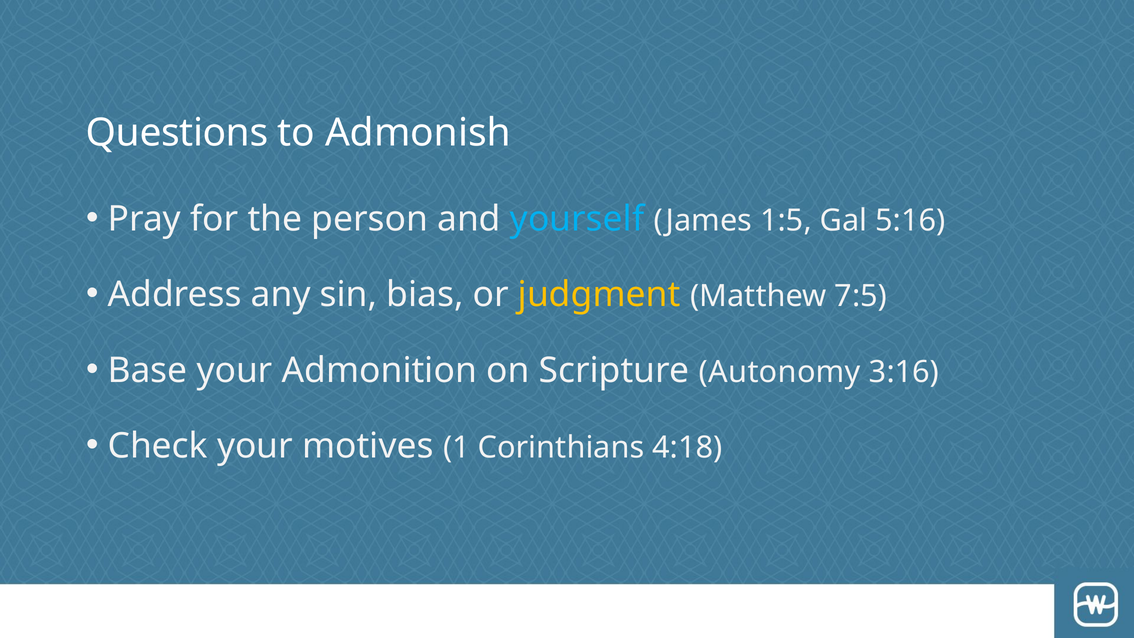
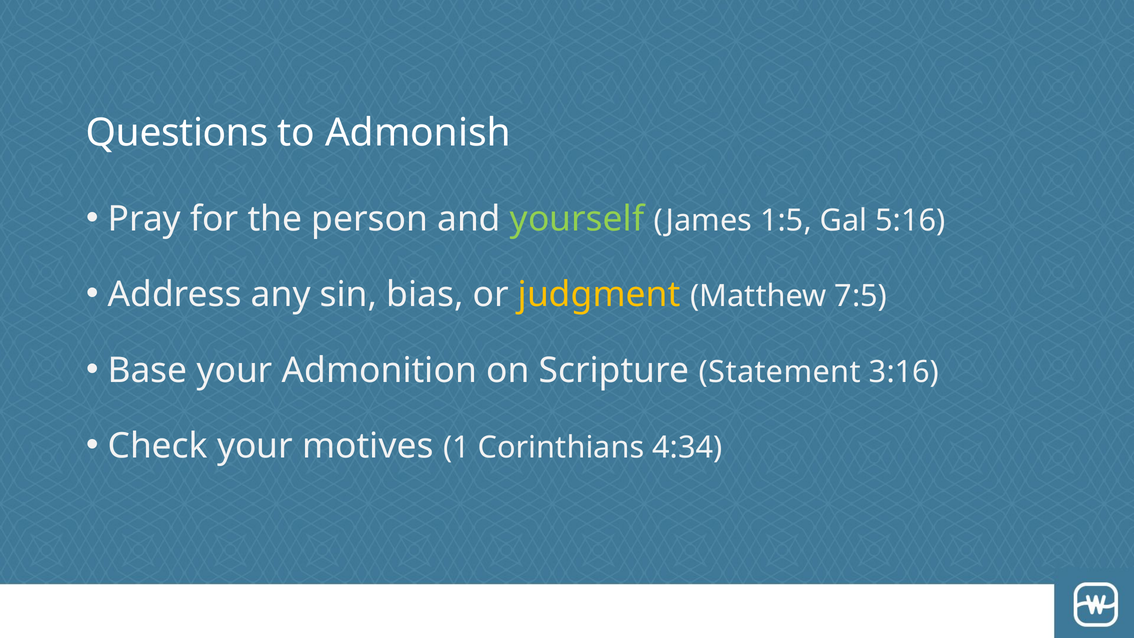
yourself colour: light blue -> light green (577, 219)
Autonomy: Autonomy -> Statement (780, 372)
4:18: 4:18 -> 4:34 (687, 447)
